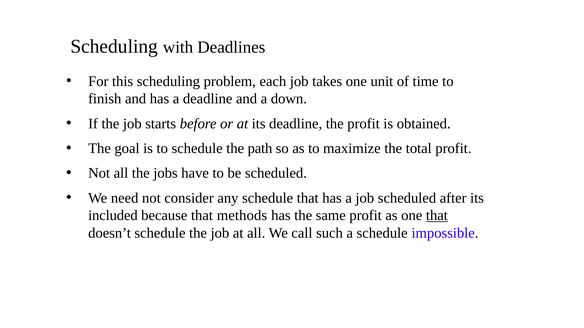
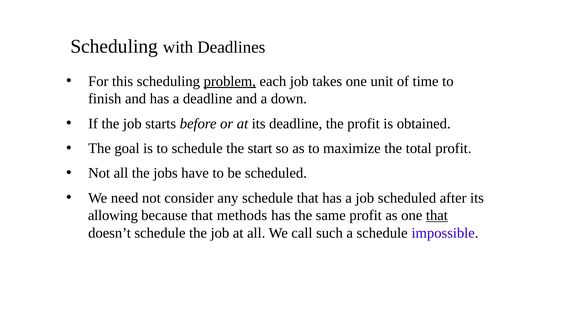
problem underline: none -> present (230, 81)
path: path -> start (260, 149)
included: included -> allowing (113, 216)
